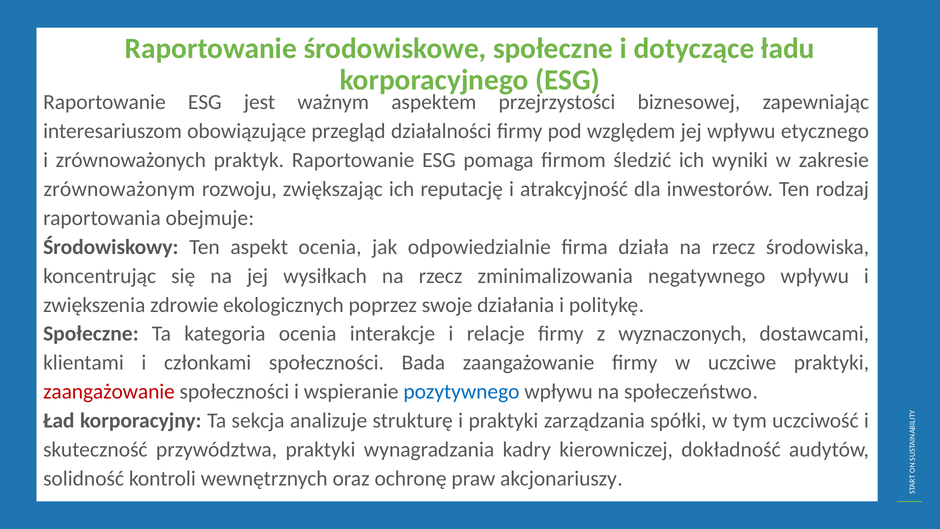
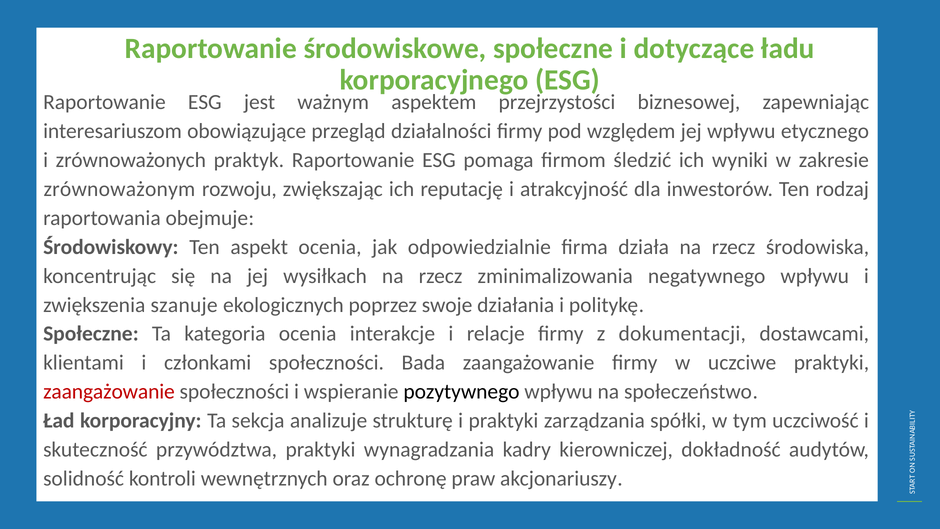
zdrowie: zdrowie -> szanuje (184, 305)
wyznaczonych: wyznaczonych -> dokumentacji (682, 334)
pozytywnego colour: blue -> black (461, 392)
